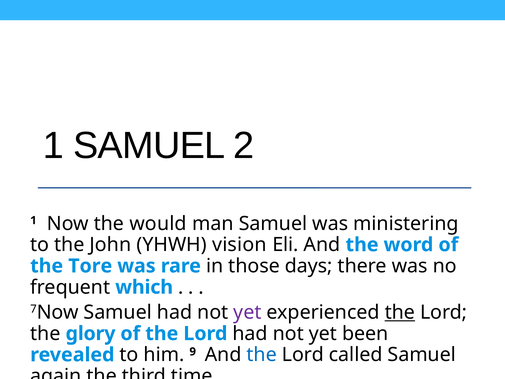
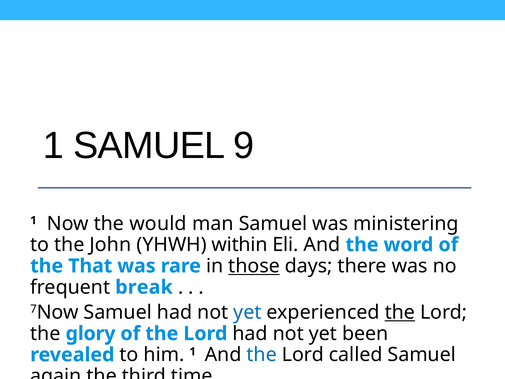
2: 2 -> 9 (244, 146)
vision: vision -> within (240, 245)
Tore: Tore -> That (90, 266)
those underline: none -> present (254, 266)
which: which -> break (144, 287)
yet colour: purple -> blue (247, 312)
him 9: 9 -> 1 (193, 351)
